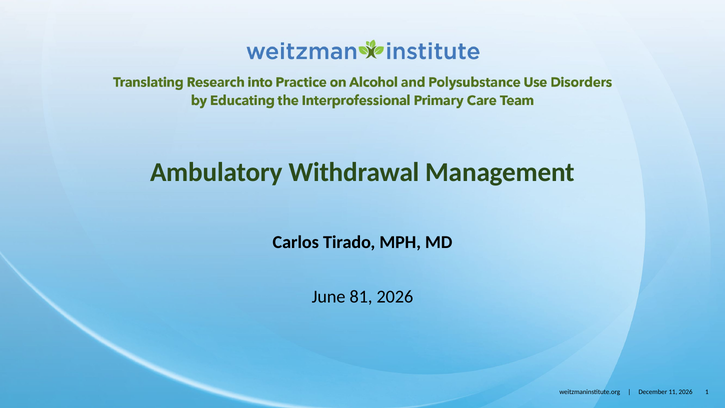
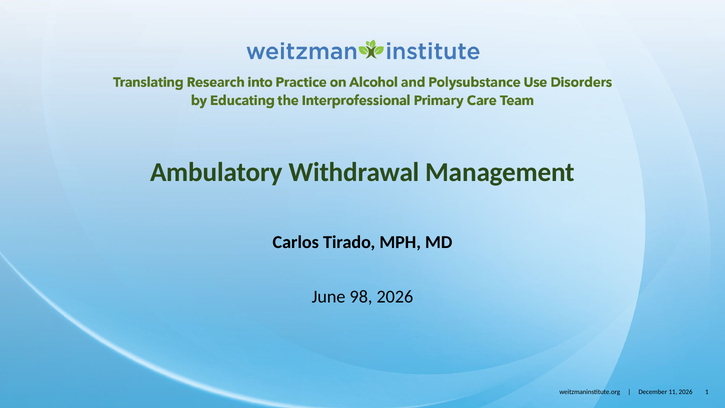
81: 81 -> 98 (361, 297)
